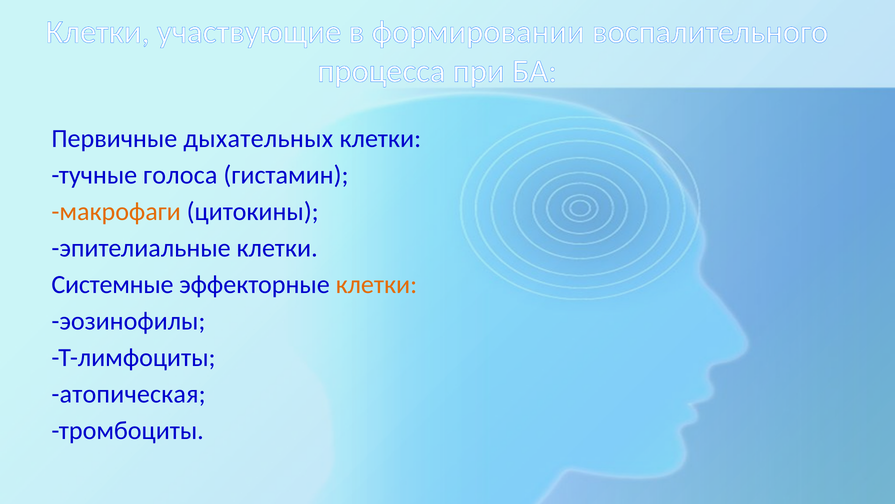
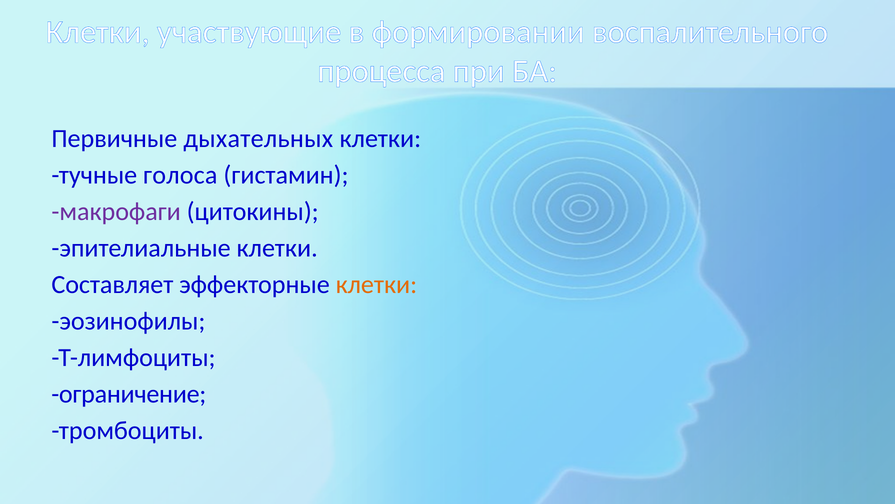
макрофаги colour: orange -> purple (116, 211)
Системные: Системные -> Составляет (112, 284)
атопическая: атопическая -> ограничение (129, 394)
